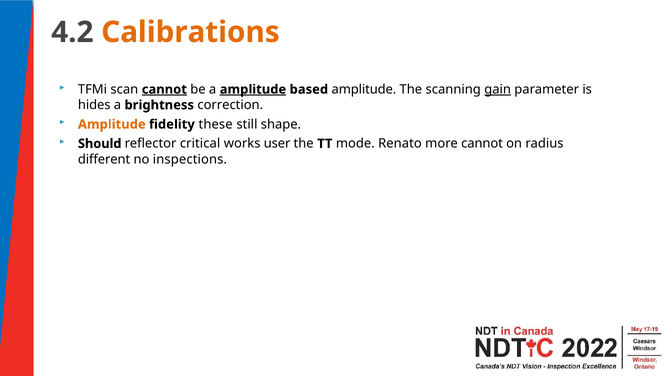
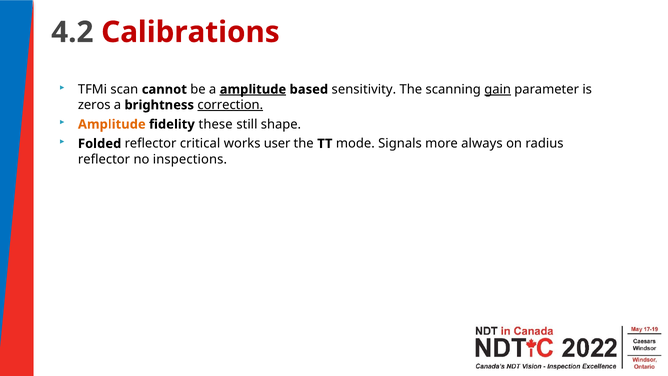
Calibrations colour: orange -> red (190, 32)
cannot underline: present -> none (164, 89)
based amplitude: amplitude -> sensitivity (364, 89)
hides: hides -> zeros (94, 105)
correction underline: none -> present (230, 105)
Should: Should -> Folded (100, 144)
Renato: Renato -> Signals (400, 144)
more cannot: cannot -> always (482, 144)
different: different -> reflector (104, 159)
